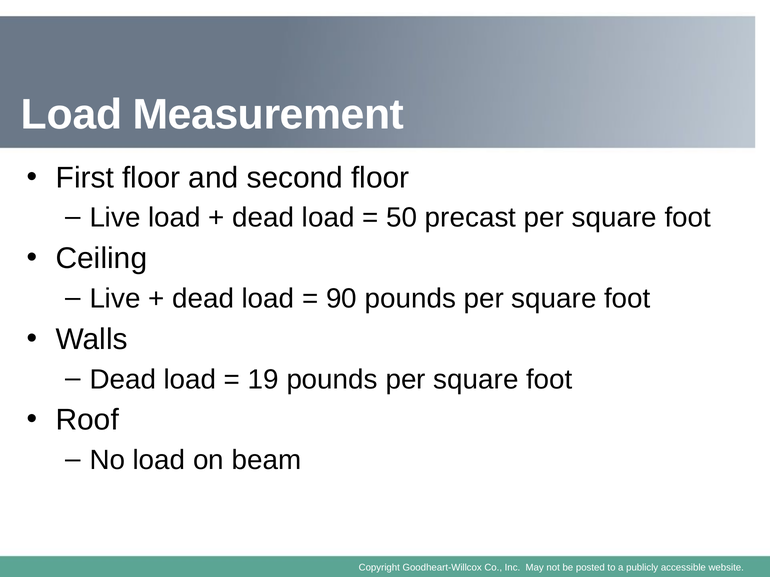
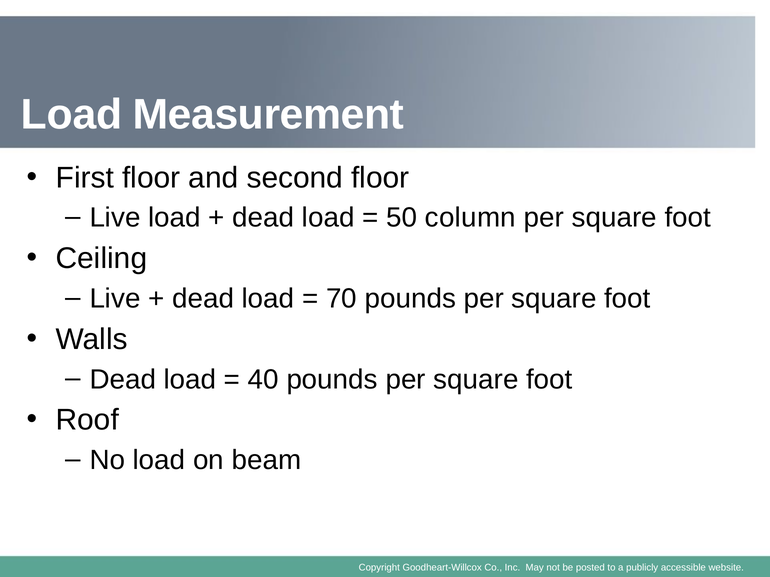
precast: precast -> column (470, 218)
90: 90 -> 70 (341, 299)
19: 19 -> 40 (263, 380)
